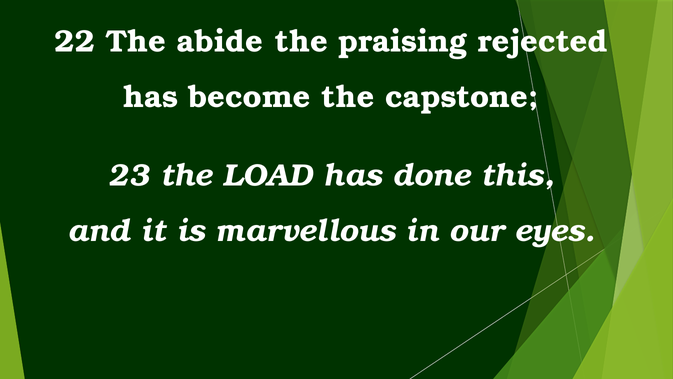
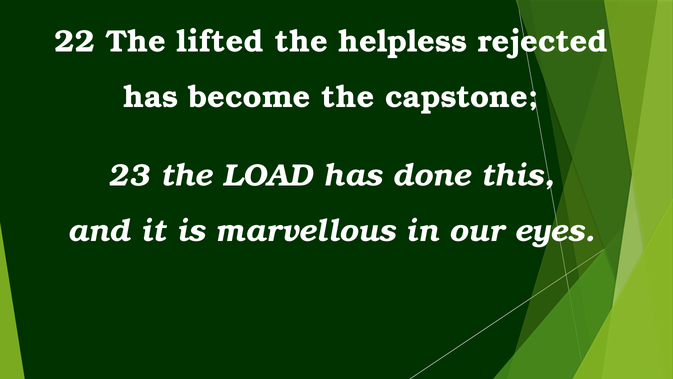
abide: abide -> lifted (220, 42)
praising: praising -> helpless (403, 42)
